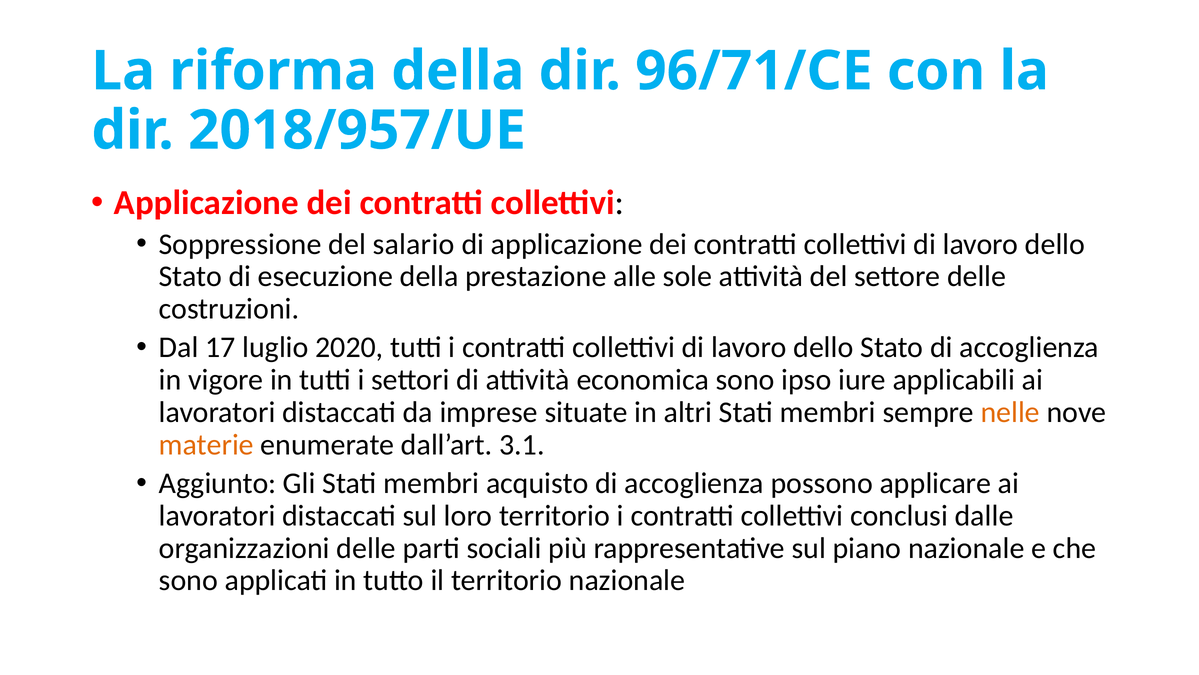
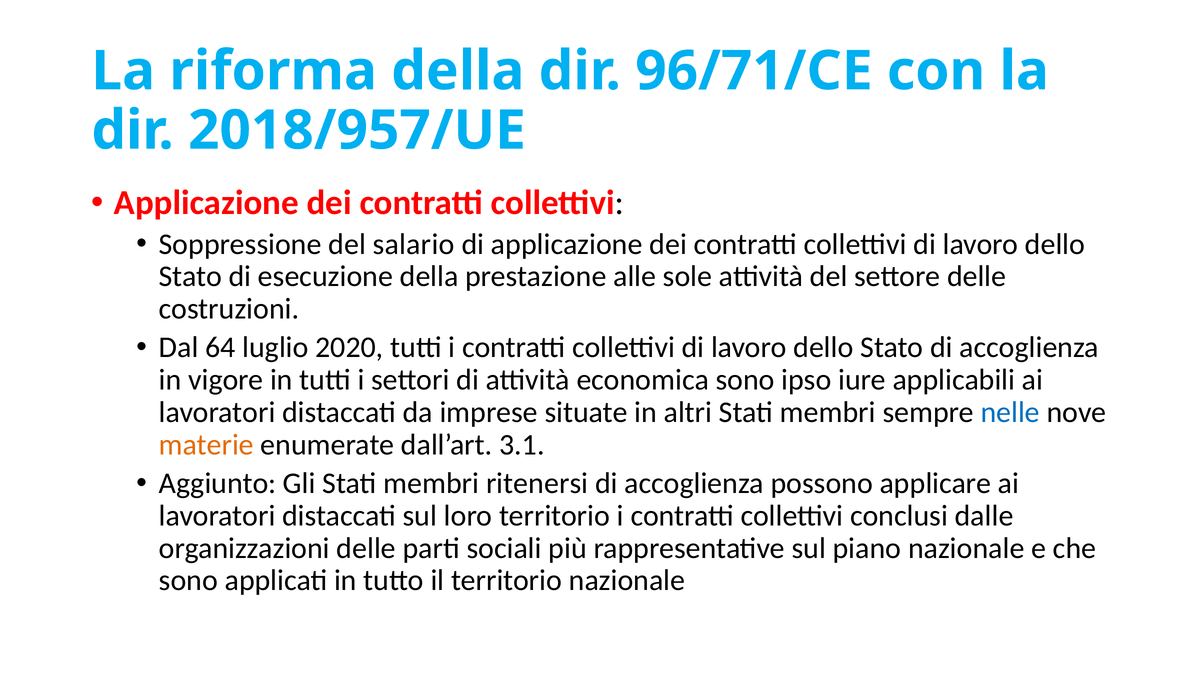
17: 17 -> 64 (220, 347)
nelle colour: orange -> blue (1010, 412)
acquisto: acquisto -> ritenersi (537, 483)
